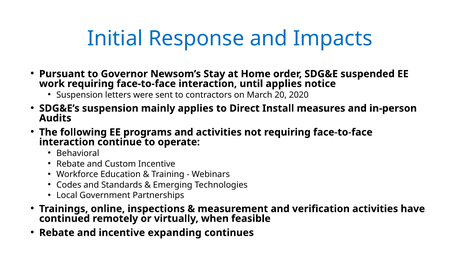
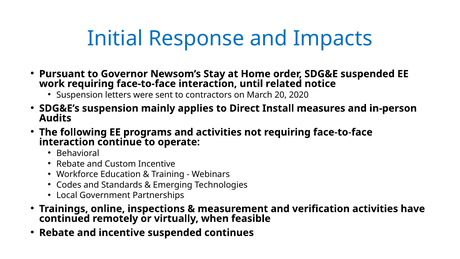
until applies: applies -> related (284, 84)
incentive expanding: expanding -> suspended (175, 232)
